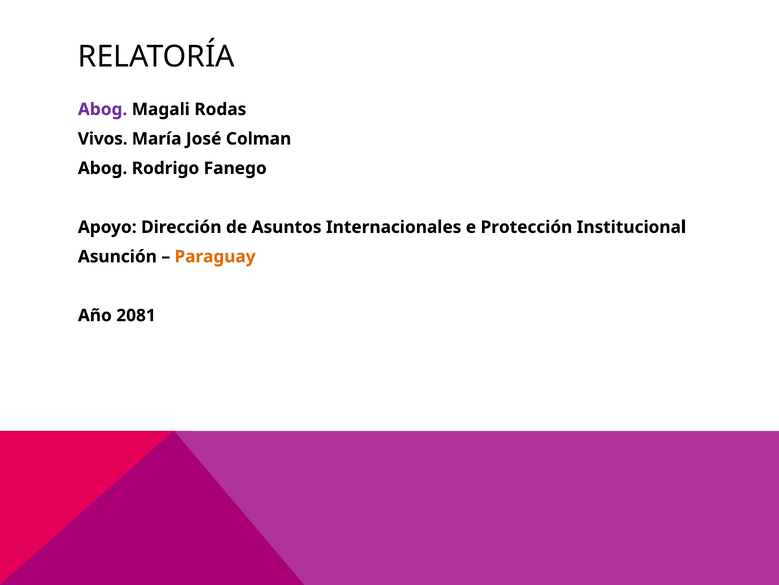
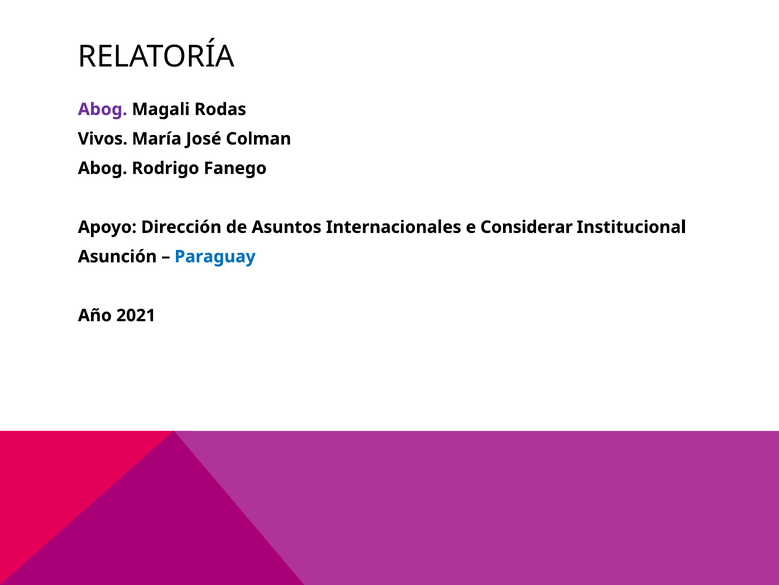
Protección: Protección -> Considerar (527, 227)
Paraguay colour: orange -> blue (215, 256)
2081: 2081 -> 2021 (136, 315)
